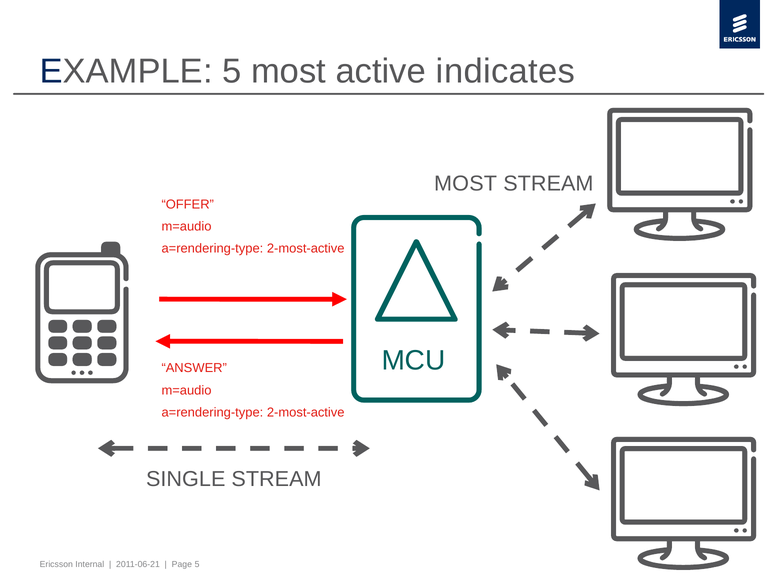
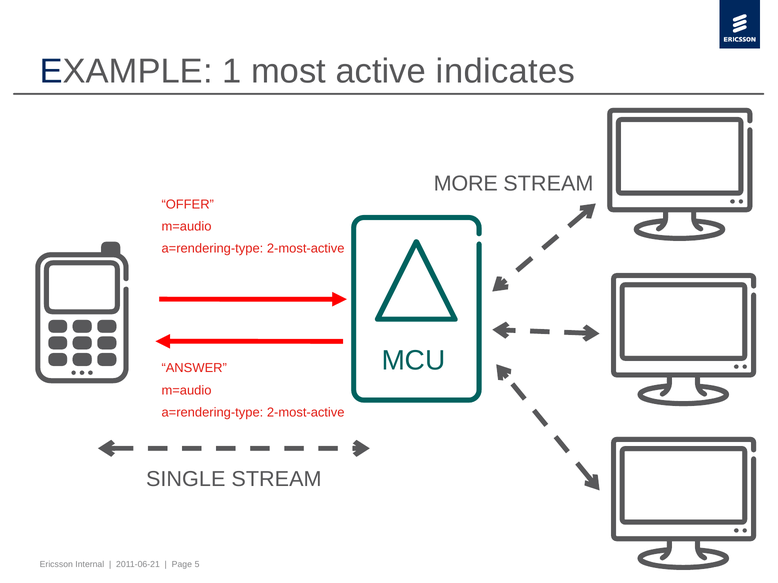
EXAMPLE 5: 5 -> 1 (232, 71)
MOST: MOST -> MORE (466, 184)
